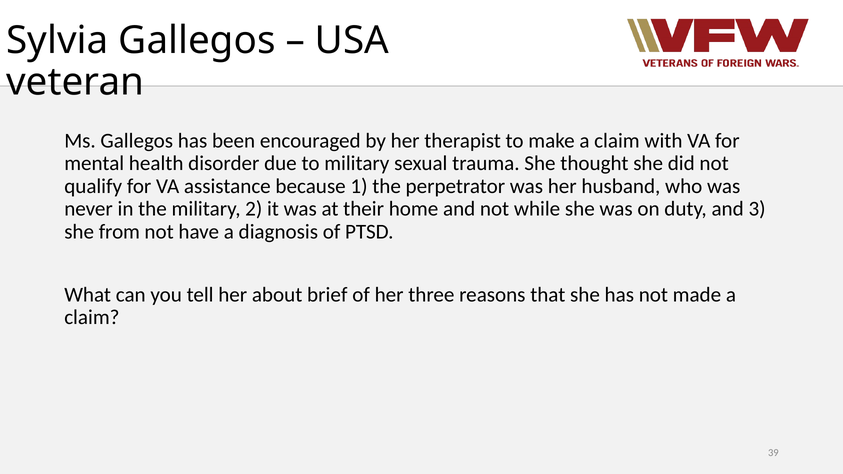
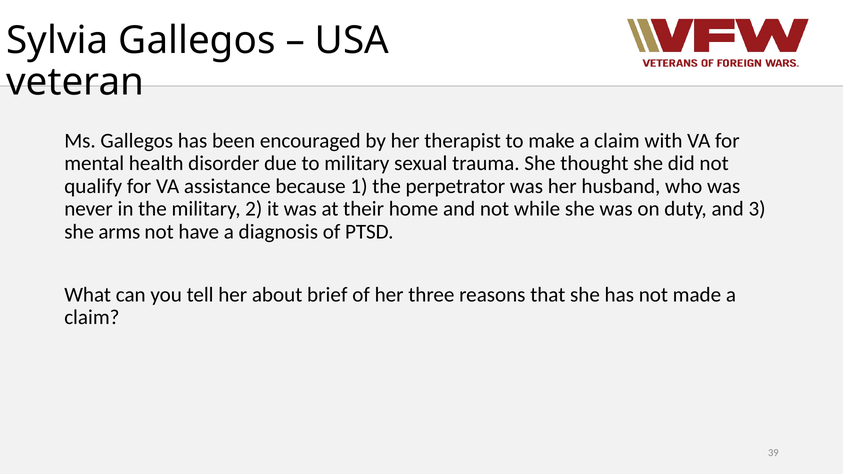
from: from -> arms (119, 232)
